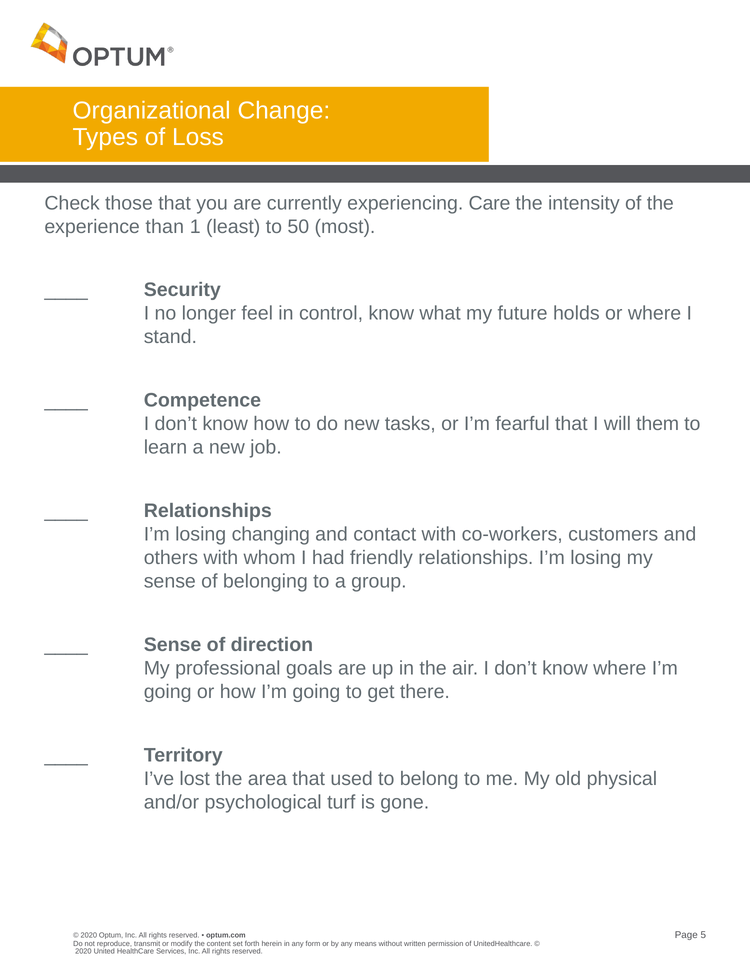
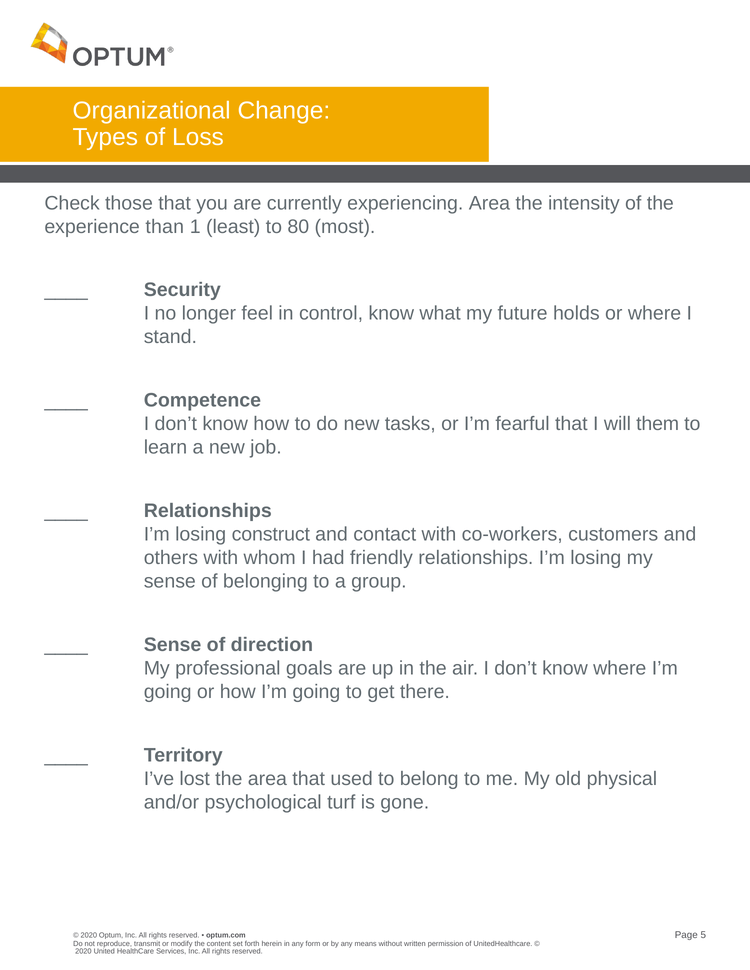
experiencing Care: Care -> Area (489, 203)
50: 50 -> 80 (298, 227)
changing: changing -> construct (271, 535)
